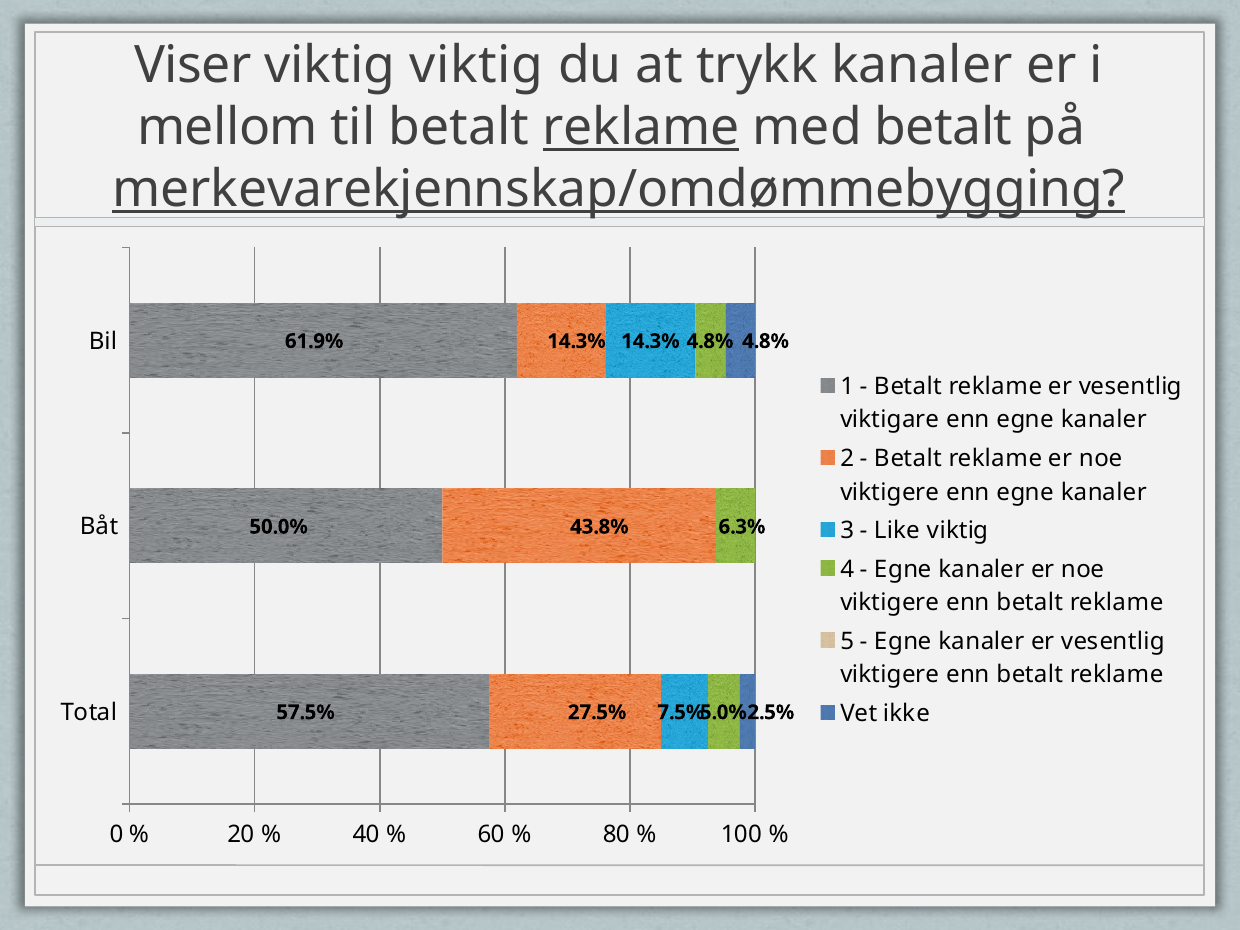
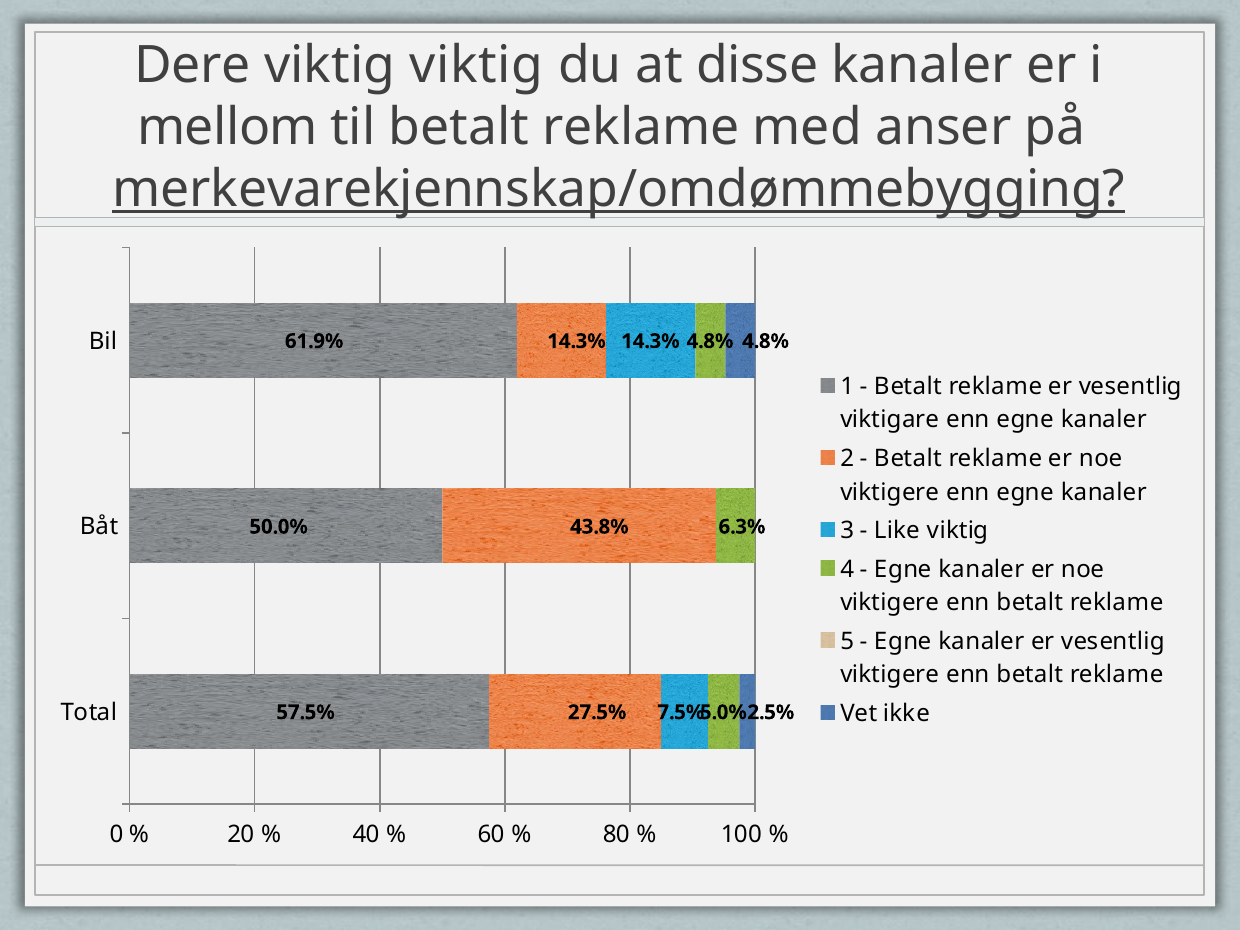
Viser: Viser -> Dere (193, 66)
trykk: trykk -> disse (757, 66)
reklame underline: present -> none (641, 128)
med betalt: betalt -> anser (943, 128)
